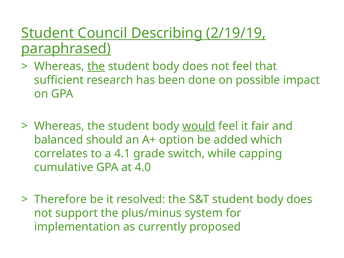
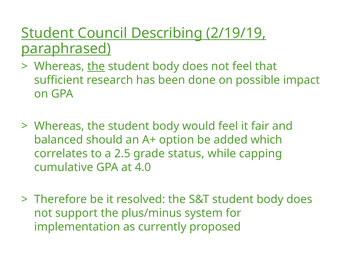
would underline: present -> none (199, 126)
4.1: 4.1 -> 2.5 (122, 154)
switch: switch -> status (186, 154)
